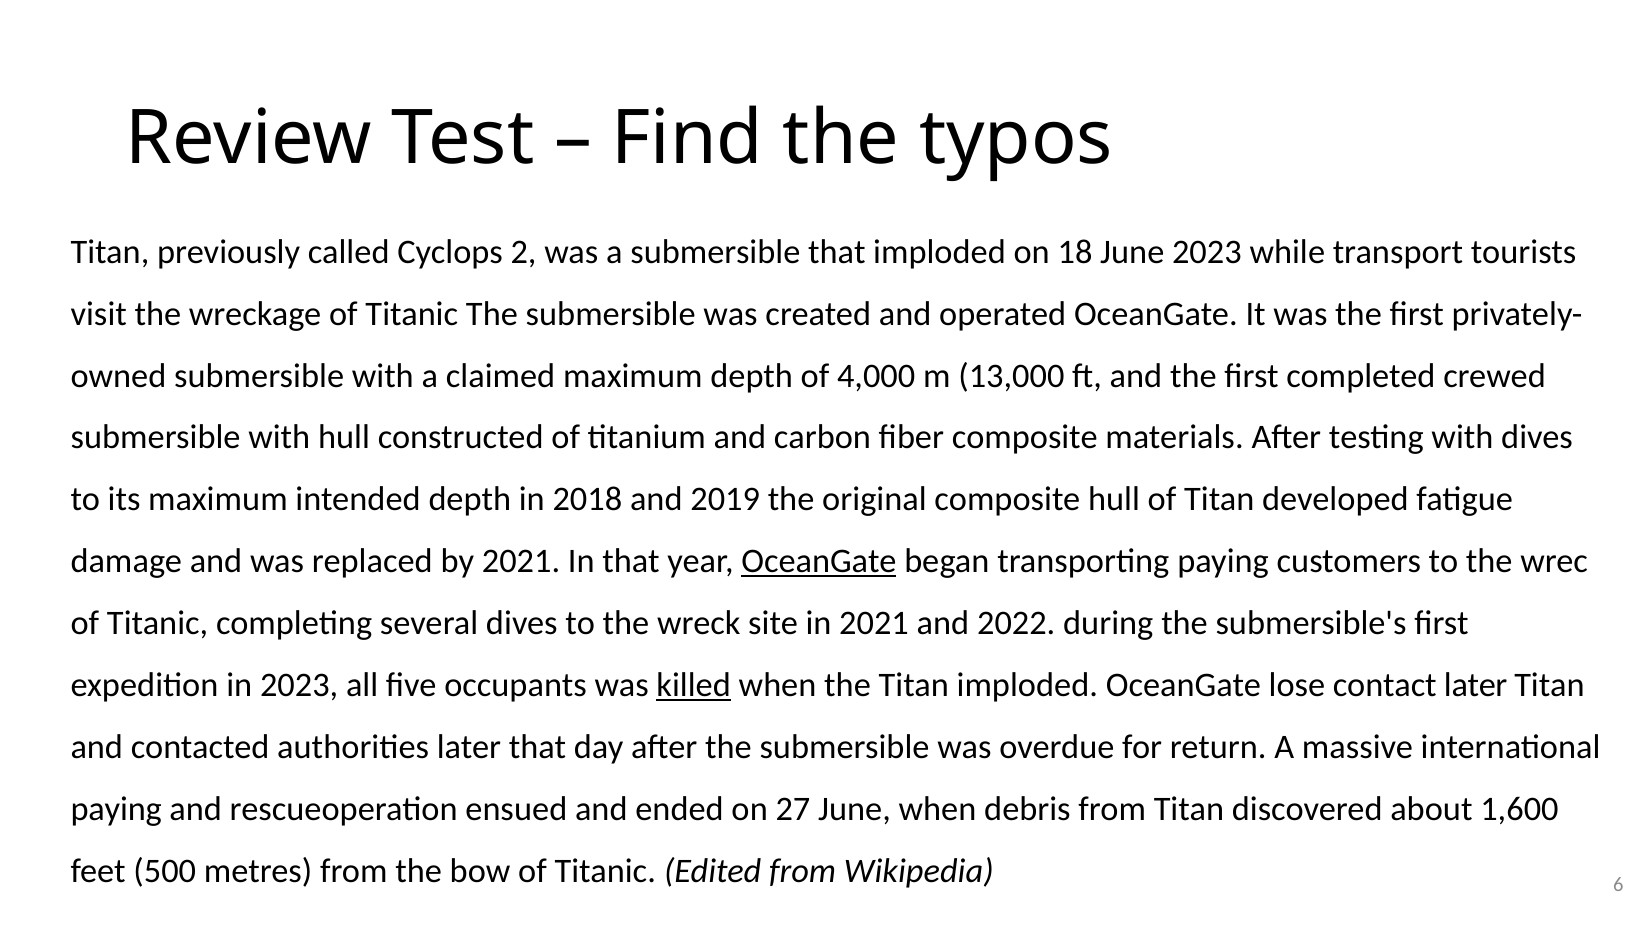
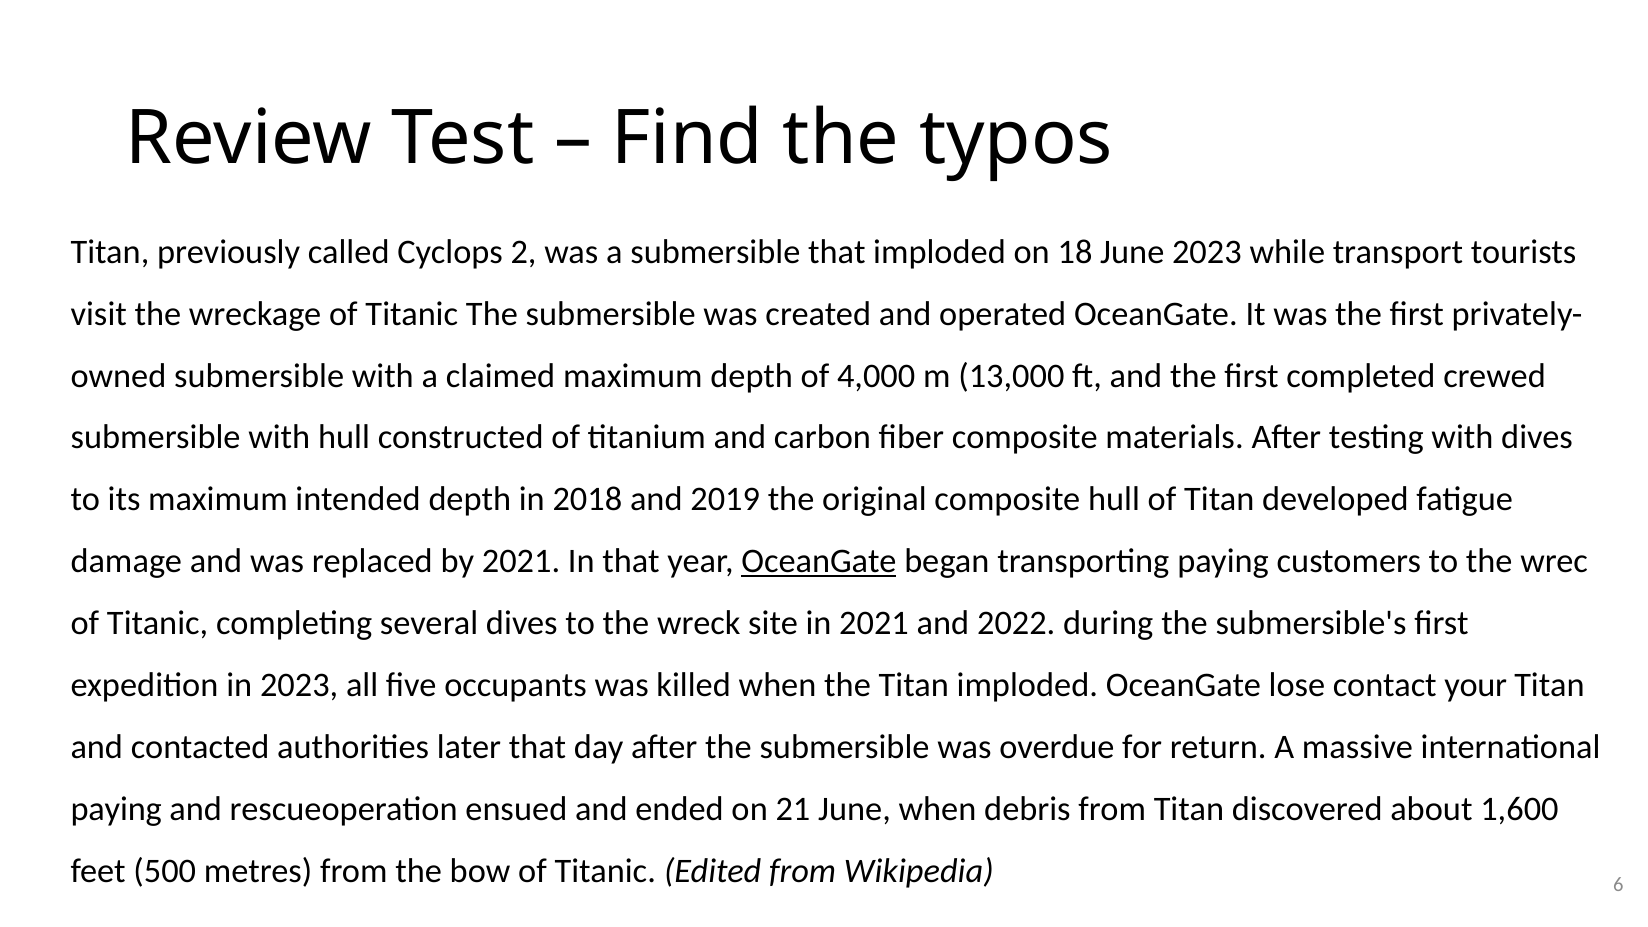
killed underline: present -> none (694, 685)
contact later: later -> your (1476, 685)
27: 27 -> 21 (793, 809)
